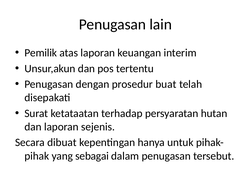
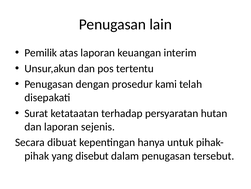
buat: buat -> kami (166, 84)
sebagai: sebagai -> disebut (92, 155)
